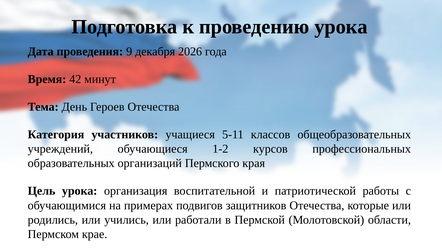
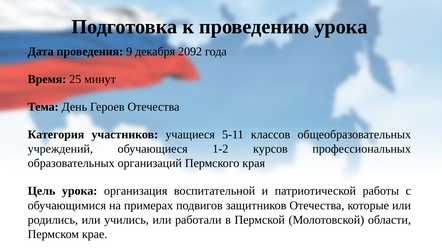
2026: 2026 -> 2092 (190, 52)
42: 42 -> 25 (75, 79)
